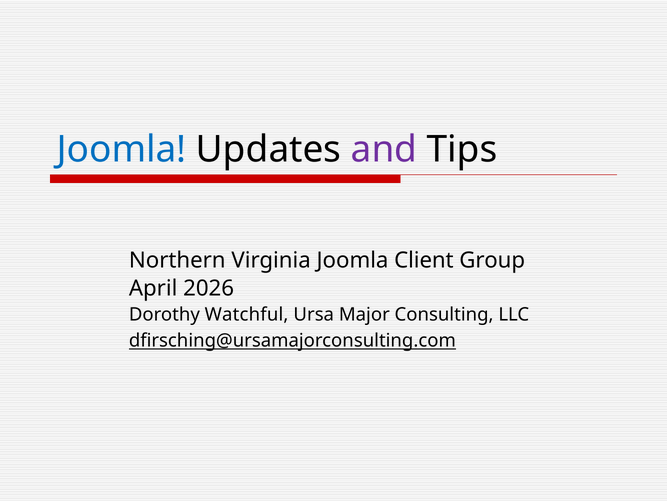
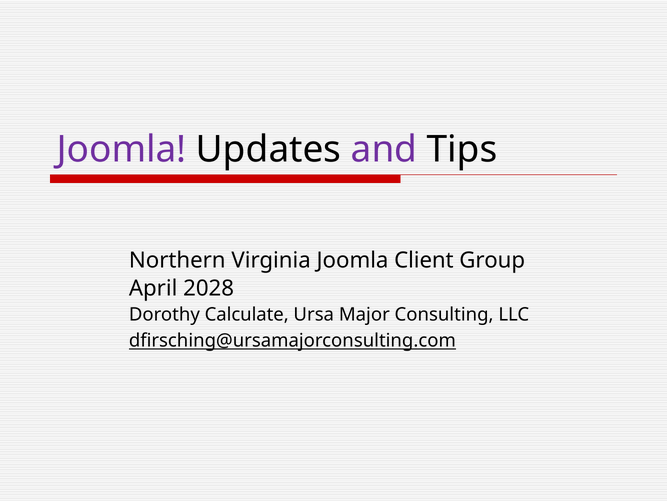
Joomla colour: blue -> purple (122, 149)
2026: 2026 -> 2028 (209, 288)
Watchful: Watchful -> Calculate (247, 314)
